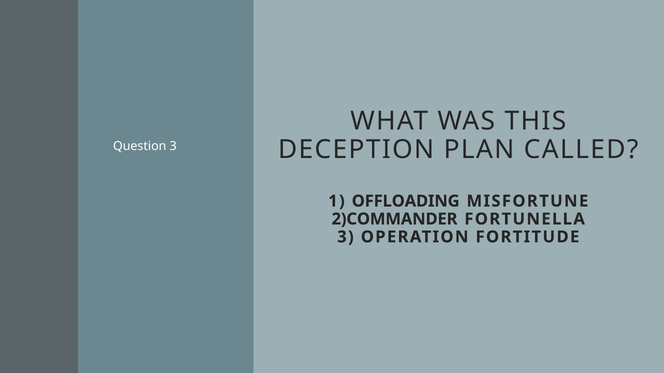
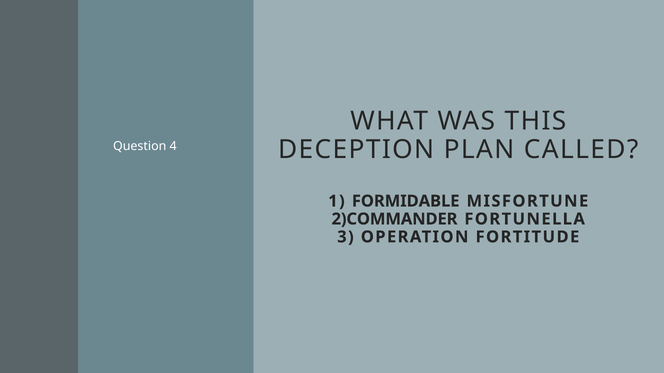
Question 3: 3 -> 4 (173, 146)
OFFLOADING: OFFLOADING -> FORMIDABLE (406, 201)
